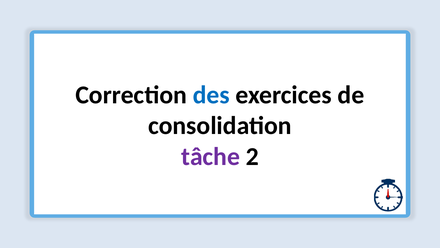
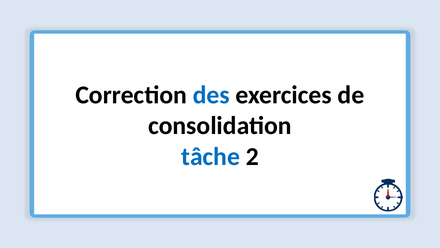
tâche colour: purple -> blue (211, 156)
